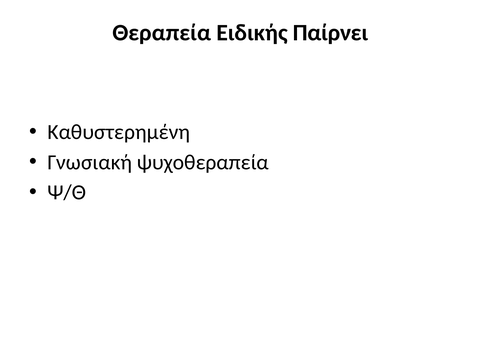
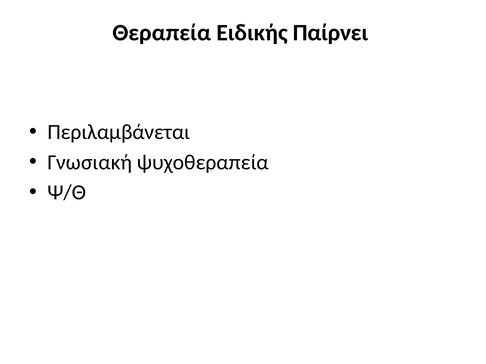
Καθυστερημένη: Καθυστερημένη -> Περιλαμβάνεται (119, 132)
